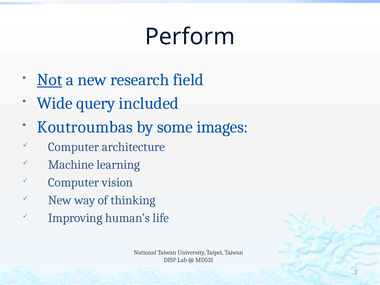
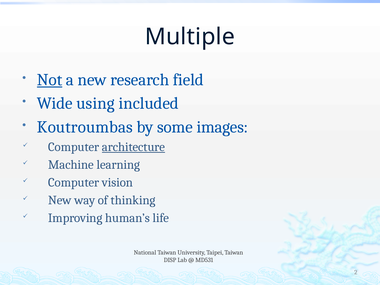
Perform: Perform -> Multiple (190, 37)
query: query -> using (96, 103)
architecture underline: none -> present (133, 147)
